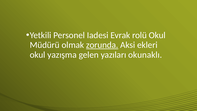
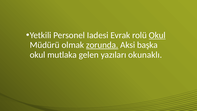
Okul underline: none -> present (157, 35)
ekleri: ekleri -> başka (147, 45)
yazışma: yazışma -> mutlaka (62, 55)
